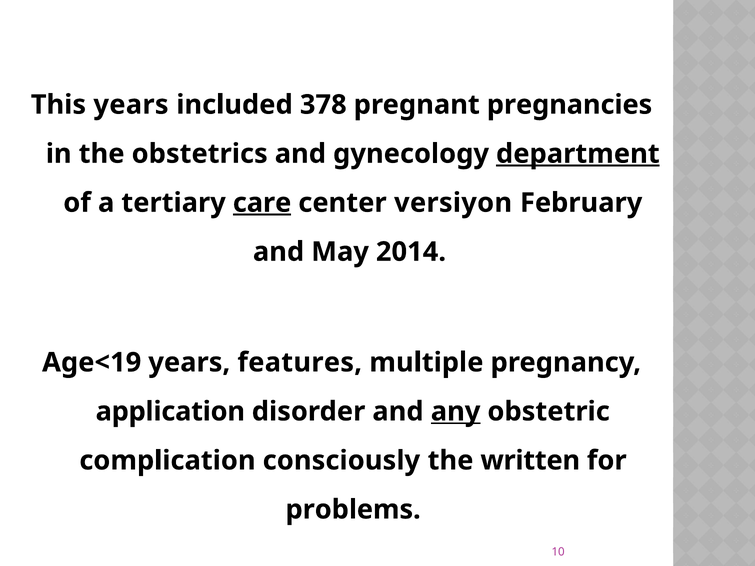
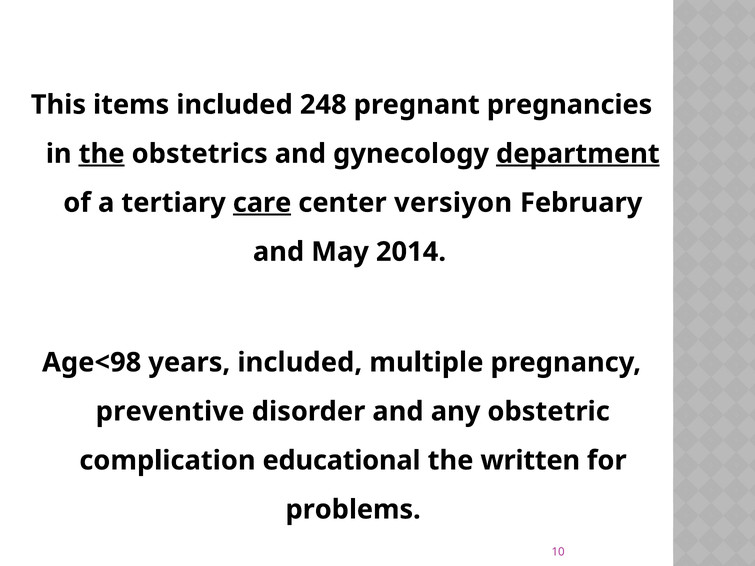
This years: years -> items (131, 105)
378: 378 -> 248 (323, 105)
the underline: none -> present (102, 154)
Age<19: Age<19 -> Age<98 (92, 363)
years features: features -> included (300, 363)
application: application -> preventive (170, 412)
any underline: present -> none (456, 412)
consciously: consciously -> educational (342, 461)
